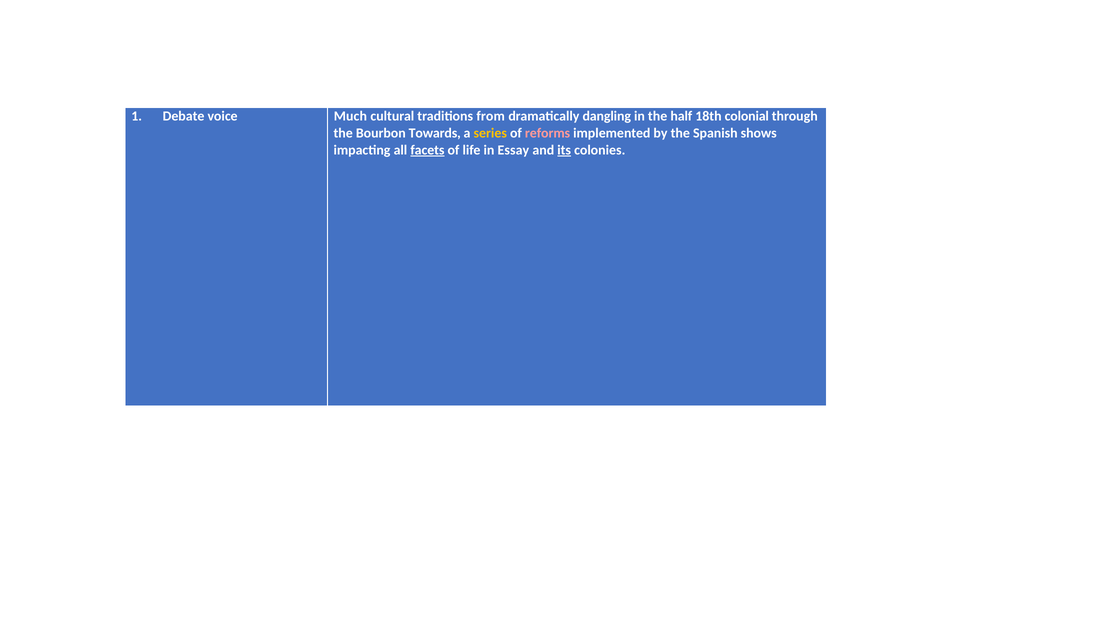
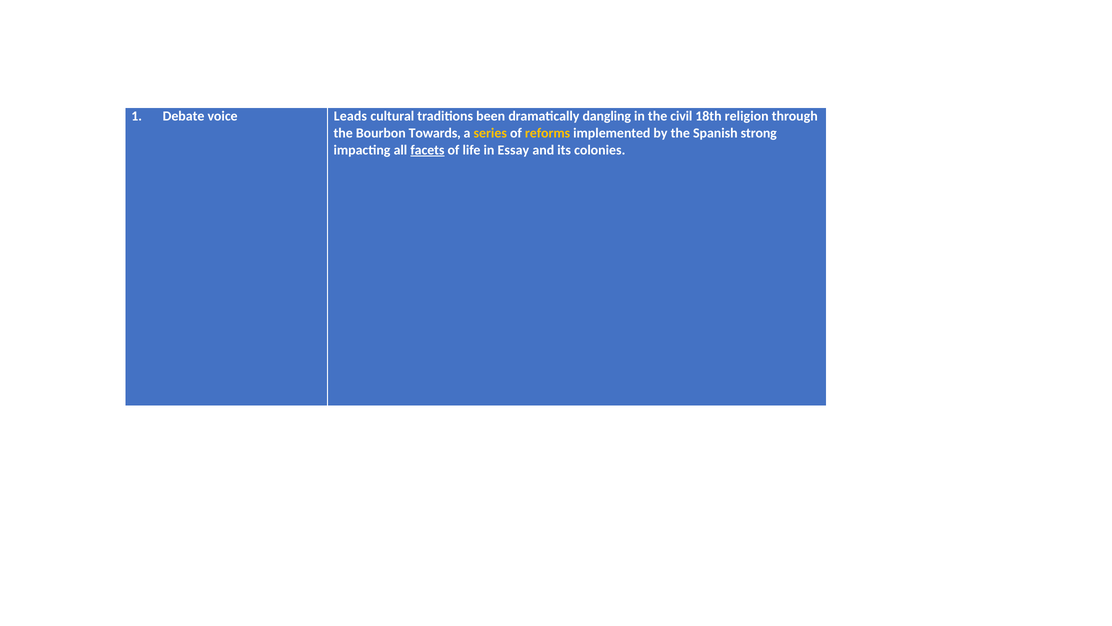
Much: Much -> Leads (350, 116)
from: from -> been (491, 116)
half: half -> civil (681, 116)
colonial: colonial -> religion (747, 116)
reforms colour: pink -> yellow (548, 133)
shows: shows -> strong (759, 133)
its underline: present -> none (564, 150)
